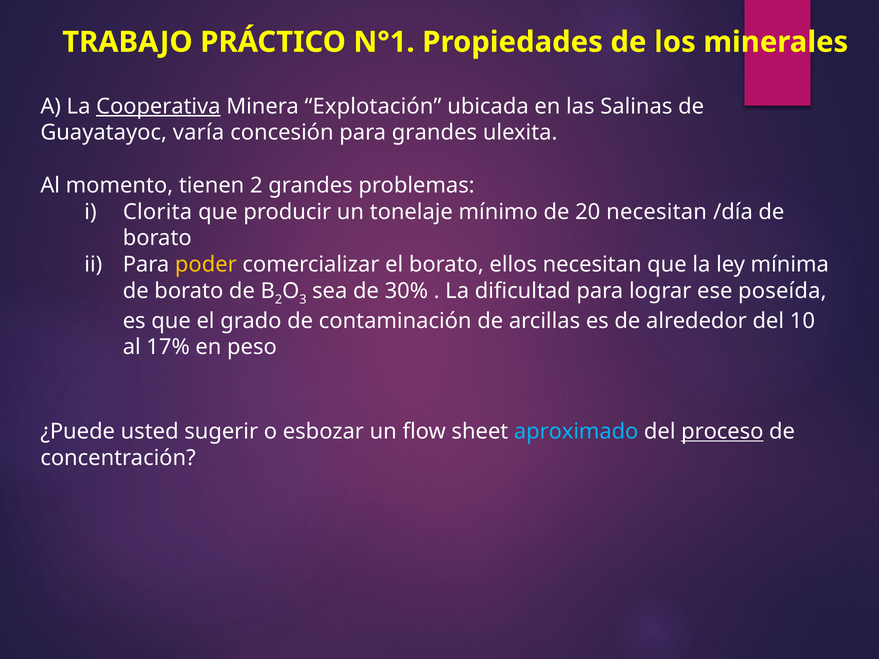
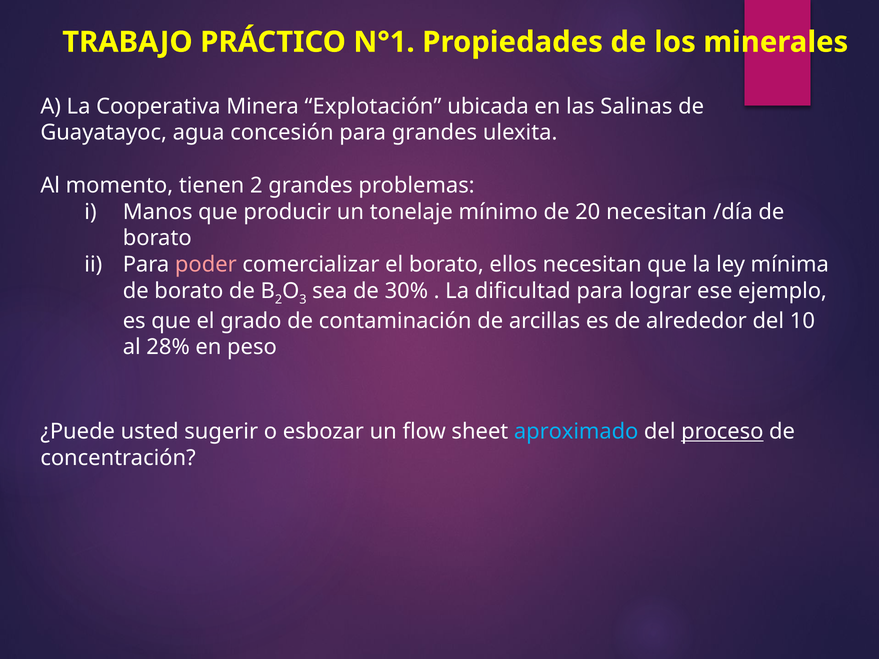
Cooperativa underline: present -> none (158, 106)
varía: varía -> agua (199, 133)
Clorita: Clorita -> Manos (158, 212)
poder colour: yellow -> pink (206, 265)
poseída: poseída -> ejemplo (782, 291)
17%: 17% -> 28% (168, 347)
